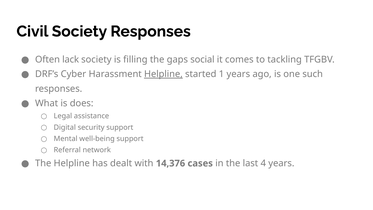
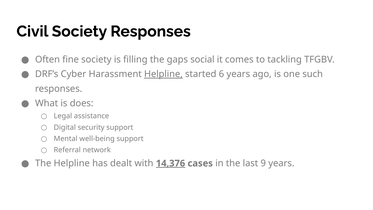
lack: lack -> fine (71, 59)
1: 1 -> 6 (221, 74)
14,376 underline: none -> present (171, 163)
4: 4 -> 9 (263, 163)
